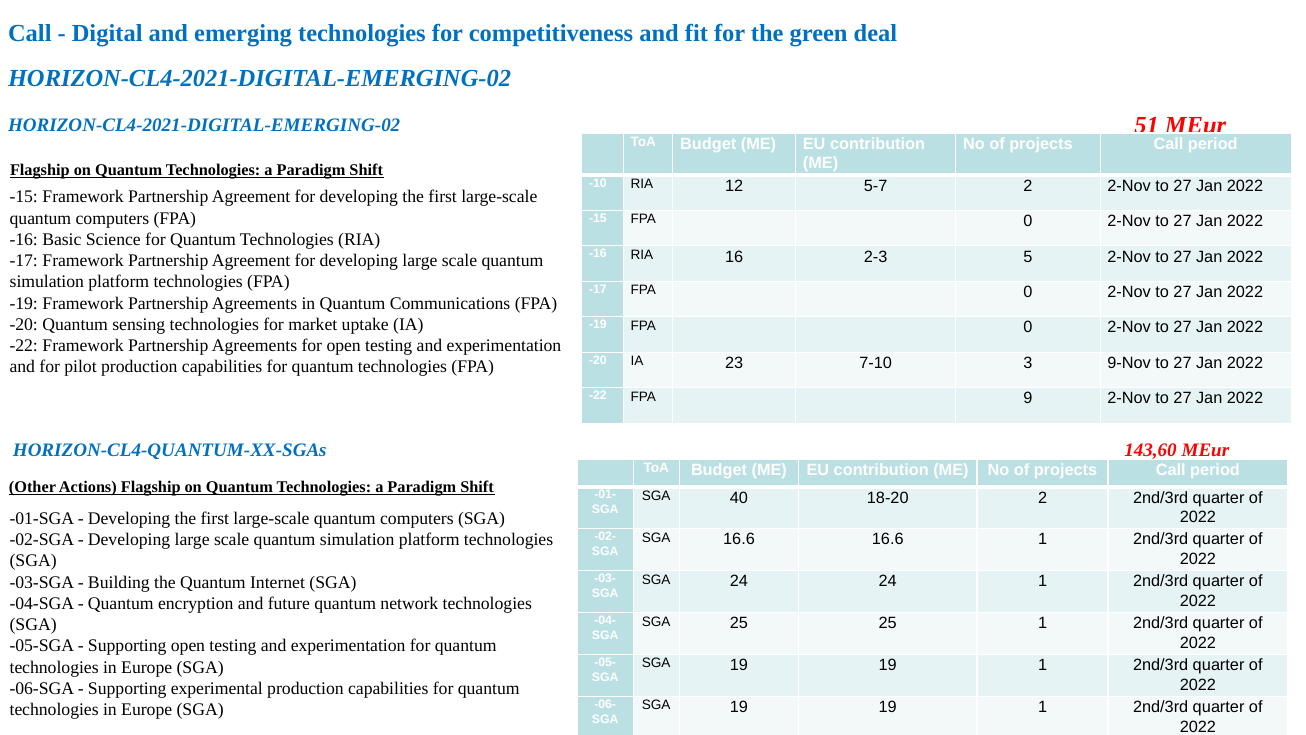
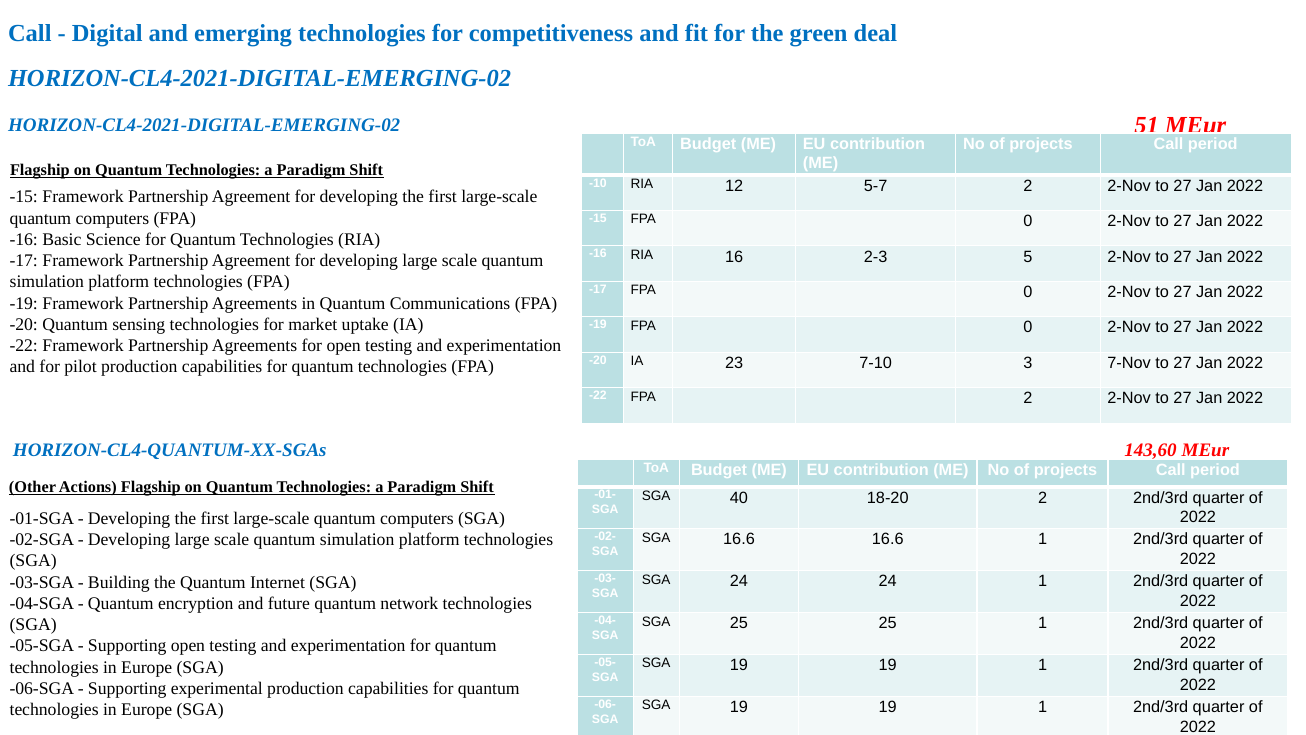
9-Nov: 9-Nov -> 7-Nov (1129, 363)
FPA 9: 9 -> 2 (1028, 398)
